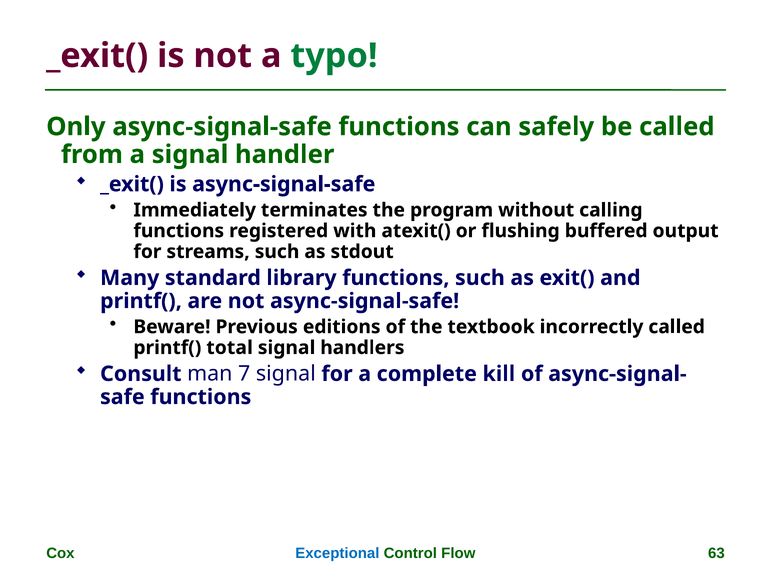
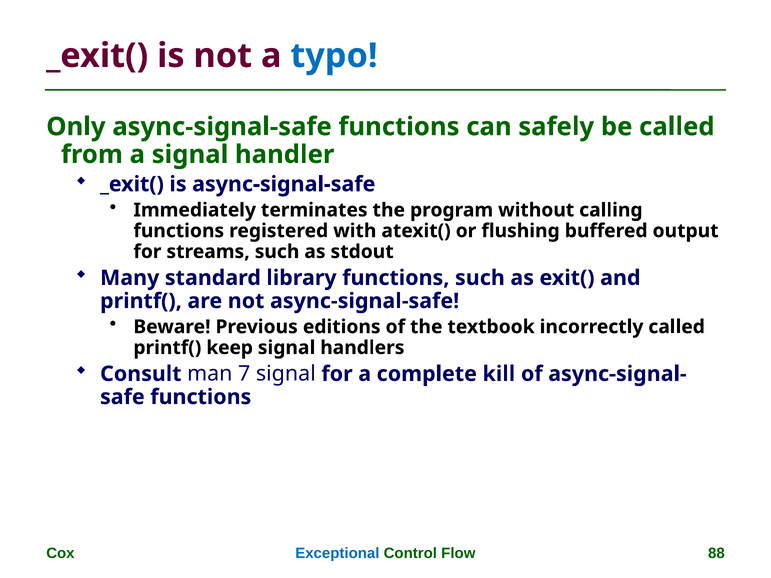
typo colour: green -> blue (334, 56)
total: total -> keep (230, 348)
63: 63 -> 88 (716, 554)
